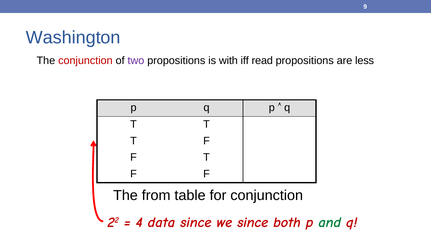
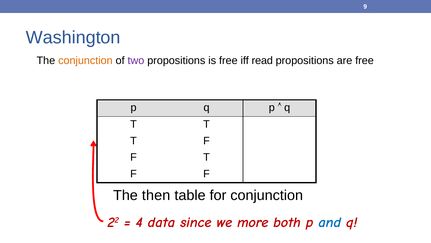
conjunction colour: red -> orange (85, 61)
is with: with -> free (228, 61)
are less: less -> free (365, 61)
from: from -> then (156, 195)
we since: since -> more (253, 222)
and colour: green -> blue (330, 222)
